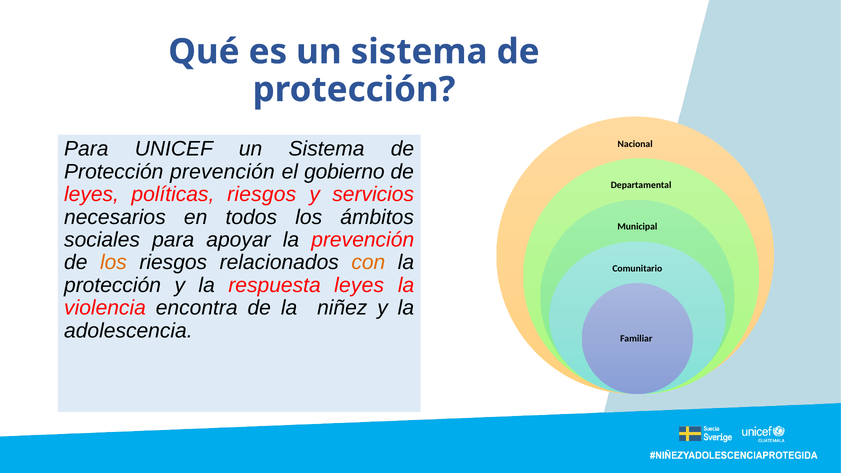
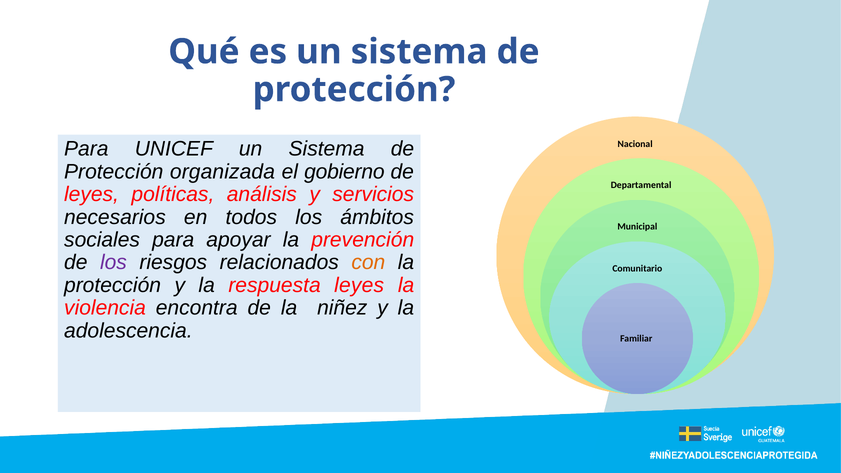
Protección prevención: prevención -> organizada (222, 172)
políticas riesgos: riesgos -> análisis (262, 194)
los colour: orange -> purple (113, 263)
